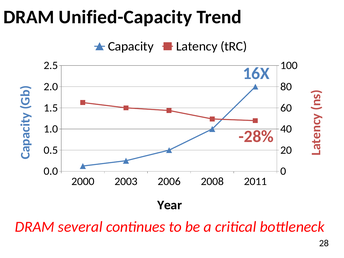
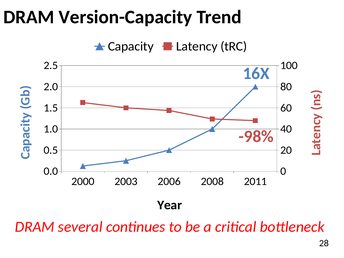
Unified-Capacity: Unified-Capacity -> Version-Capacity (125, 17)
-28%: -28% -> -98% (256, 136)
